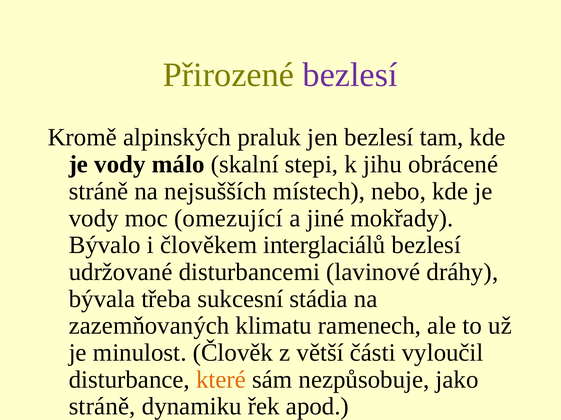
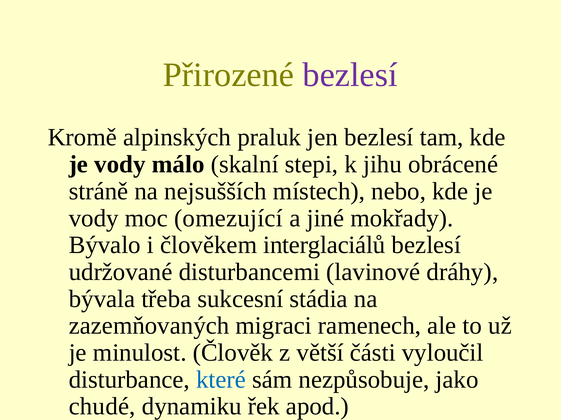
klimatu: klimatu -> migraci (274, 326)
které colour: orange -> blue (221, 380)
stráně: stráně -> chudé (102, 407)
